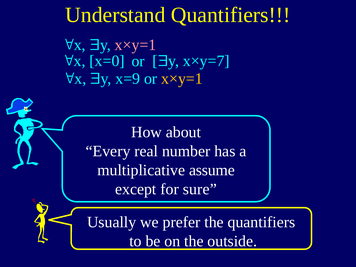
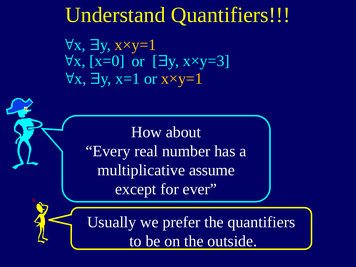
x×y=1 colour: pink -> yellow (136, 45)
x×y=7: x×y=7 -> x×y=3 (206, 61)
x=9: x=9 -> x=1 (128, 79)
sure: sure -> ever (200, 189)
